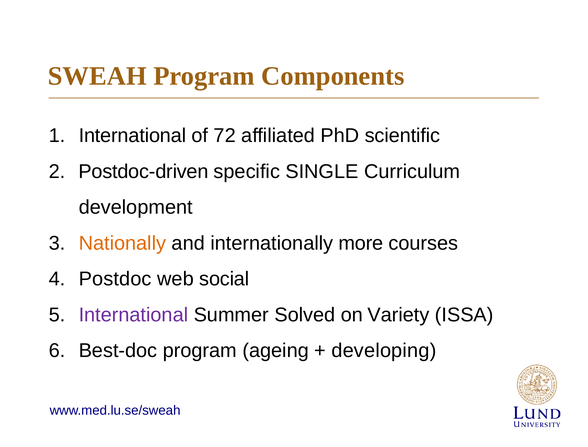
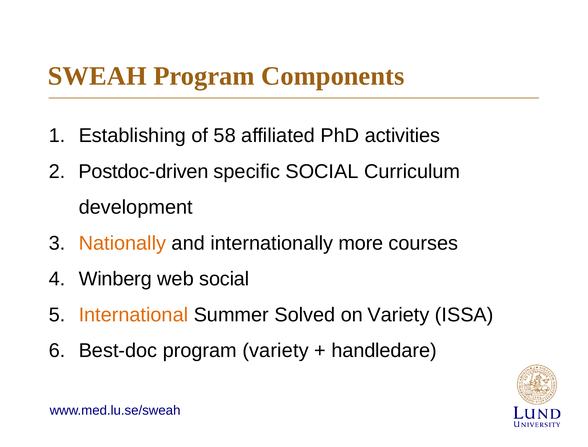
International: International -> Establishing (132, 136)
72: 72 -> 58 (225, 136)
scientific: scientific -> activities (402, 136)
specific SINGLE: SINGLE -> SOCIAL (322, 171)
Postdoc: Postdoc -> Winberg (115, 279)
International colour: purple -> orange (133, 315)
program ageing: ageing -> variety (276, 351)
developing: developing -> handledare (384, 351)
